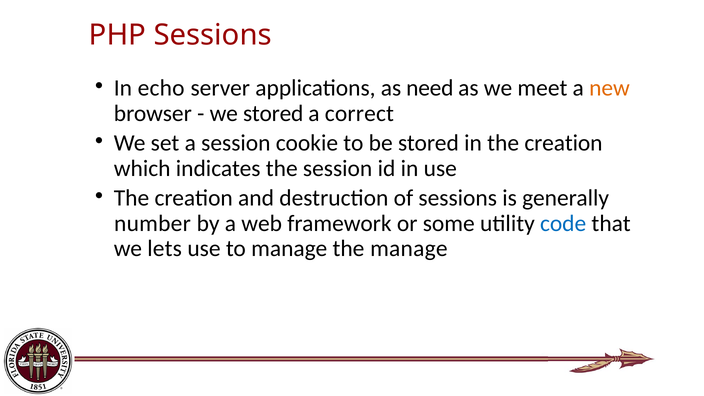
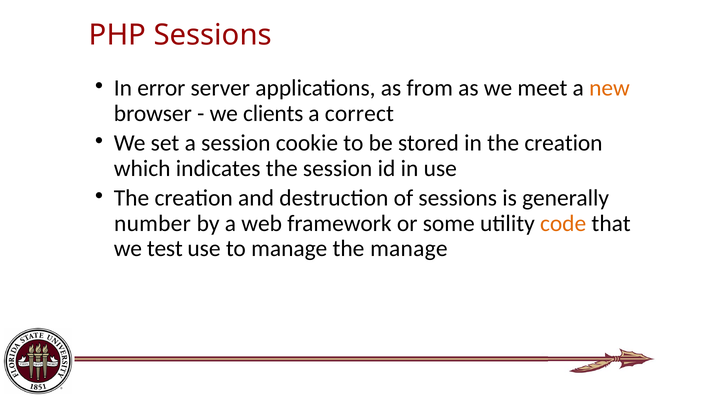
echo: echo -> error (161, 88)
need: need -> from (430, 88)
we stored: stored -> clients (273, 114)
code colour: blue -> orange (563, 223)
lets: lets -> test (165, 249)
